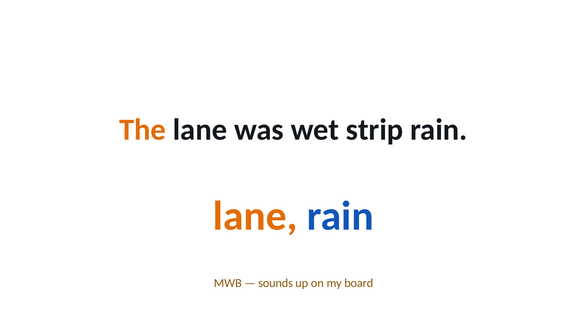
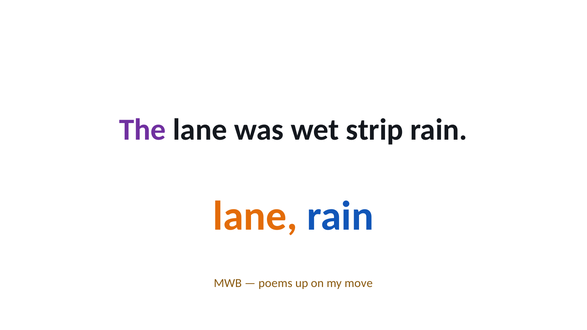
The colour: orange -> purple (142, 130)
sounds: sounds -> poems (275, 283)
board: board -> move (359, 283)
